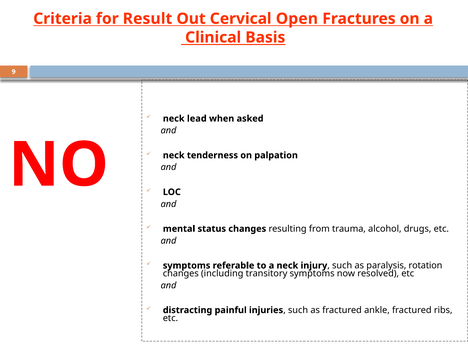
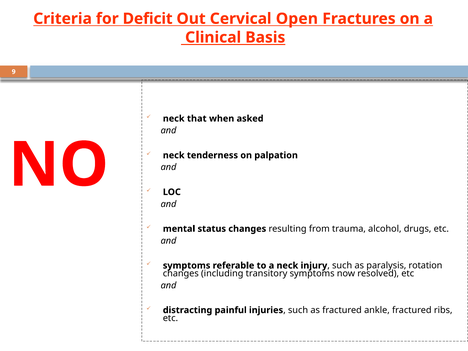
Result: Result -> Deficit (148, 19)
lead: lead -> that (197, 119)
